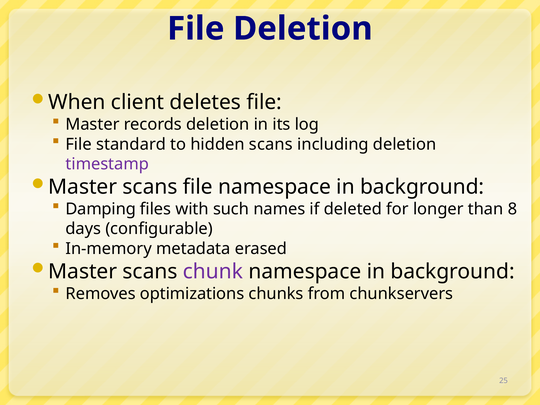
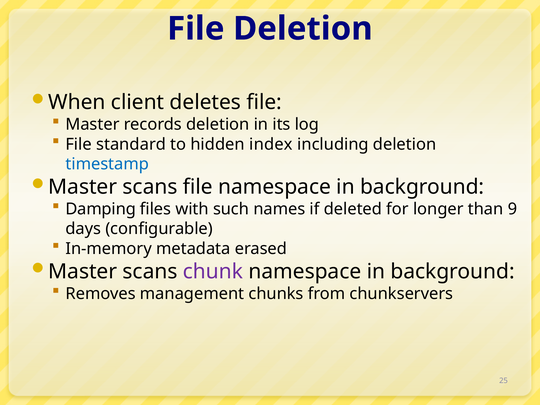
hidden scans: scans -> index (271, 144)
timestamp colour: purple -> blue (107, 164)
8: 8 -> 9 (512, 209)
optimizations: optimizations -> management (192, 294)
